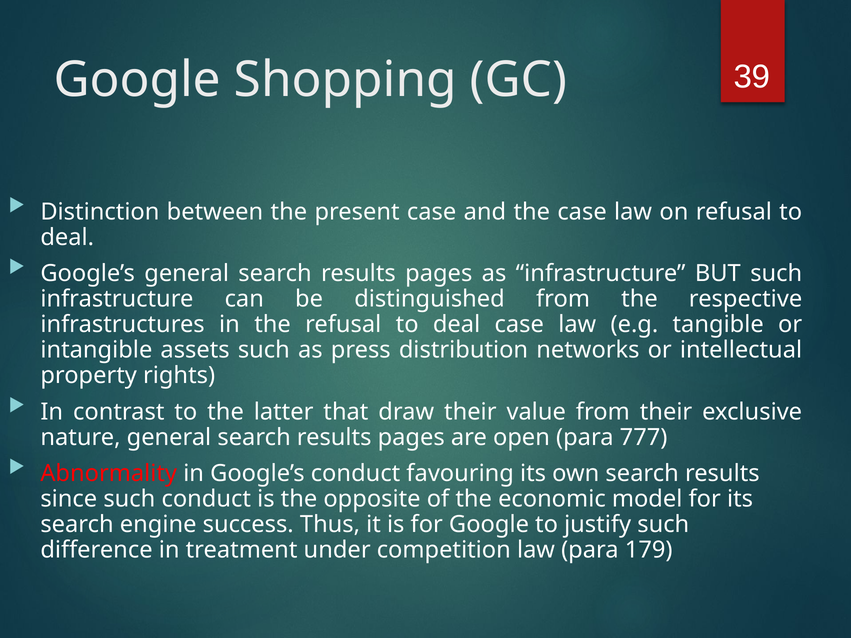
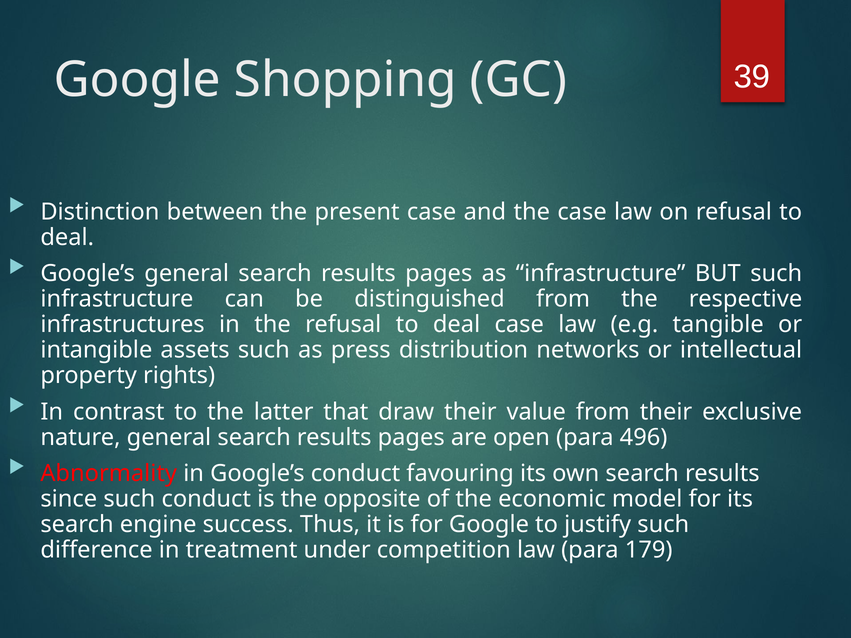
777: 777 -> 496 (644, 437)
